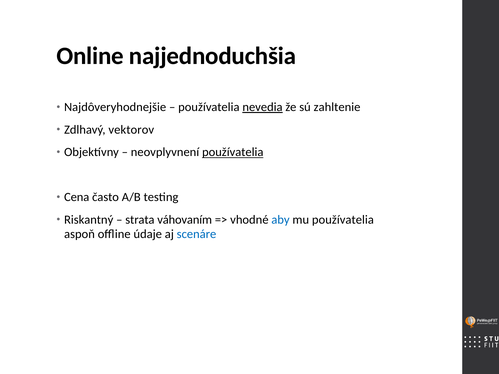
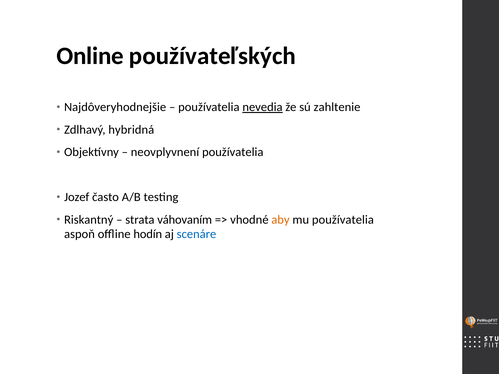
najjednoduchšia: najjednoduchšia -> používateľských (212, 56)
vektorov: vektorov -> hybridná (131, 130)
používatelia underline: present -> none (233, 152)
Cena: Cena -> Jozef (77, 197)
aby colour: blue -> orange (280, 220)
údaje: údaje -> hodín (148, 234)
